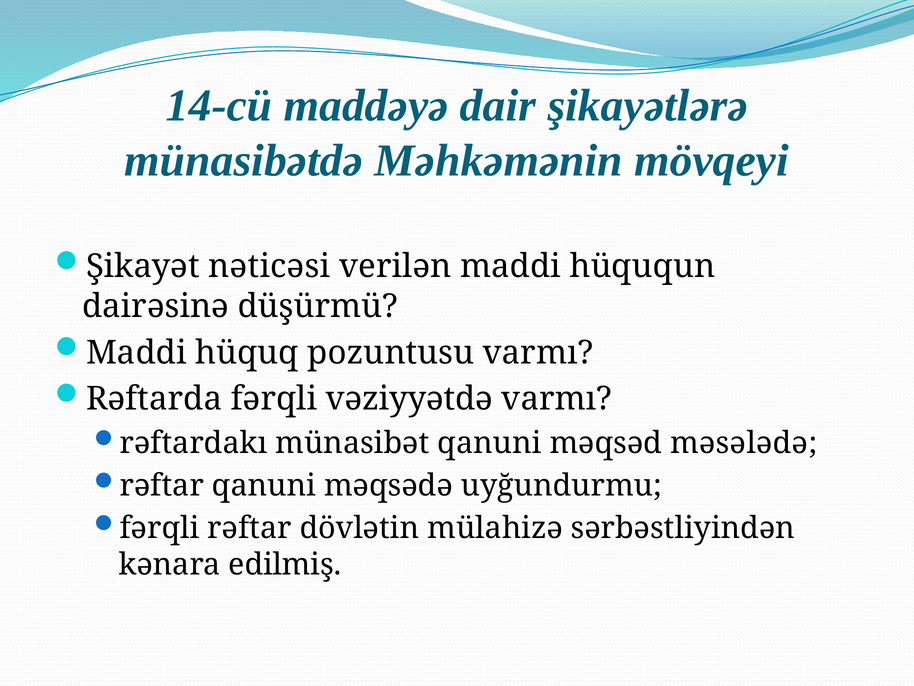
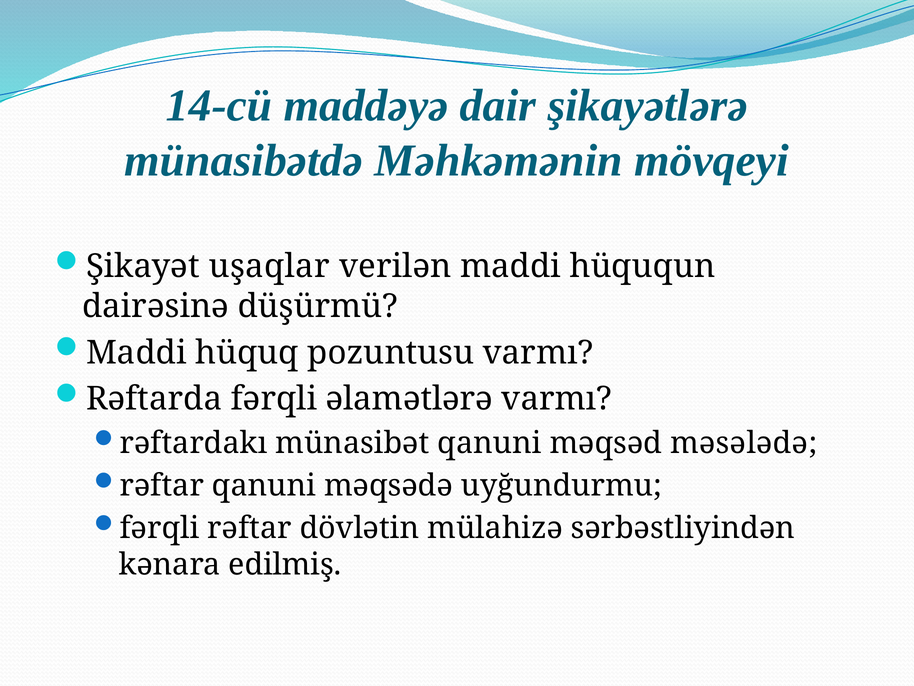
nəticəsi: nəticəsi -> uşaqlar (269, 266)
vəziyyətdə: vəziyyətdə -> əlamətlərə (409, 399)
